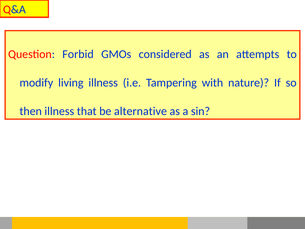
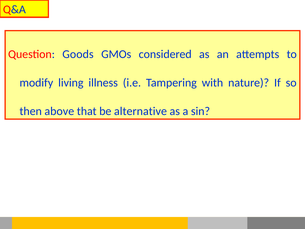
Forbid: Forbid -> Goods (78, 54)
then illness: illness -> above (59, 111)
